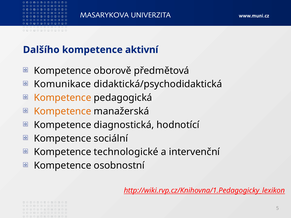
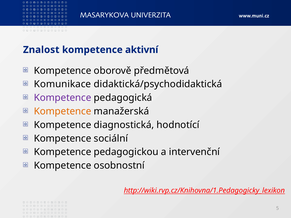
Dalšího: Dalšího -> Znalost (41, 50)
Kompetence colour: orange -> purple (63, 98)
technologické: technologické -> pedagogickou (126, 152)
